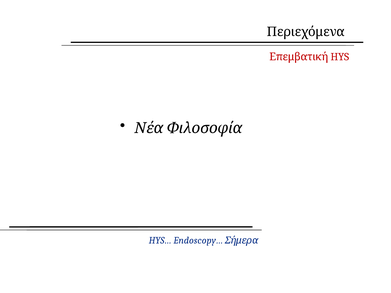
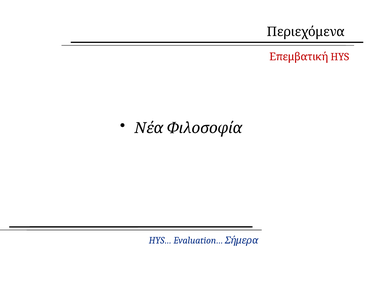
Endoscopy…: Endoscopy… -> Evaluation… (198, 241)
